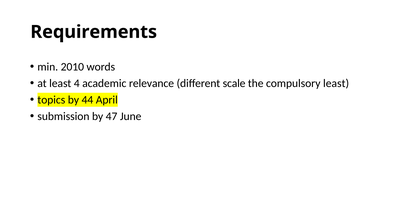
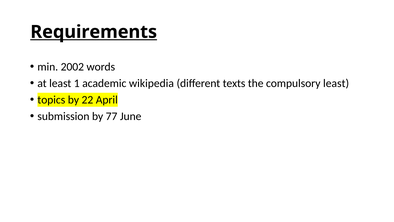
Requirements underline: none -> present (94, 32)
2010: 2010 -> 2002 (72, 67)
4: 4 -> 1 (77, 83)
relevance: relevance -> wikipedia (151, 83)
scale: scale -> texts (234, 83)
44: 44 -> 22 (87, 100)
47: 47 -> 77 (112, 116)
